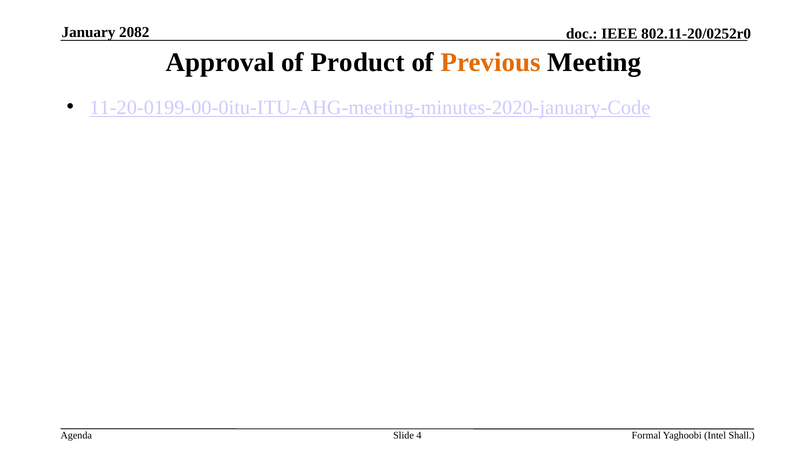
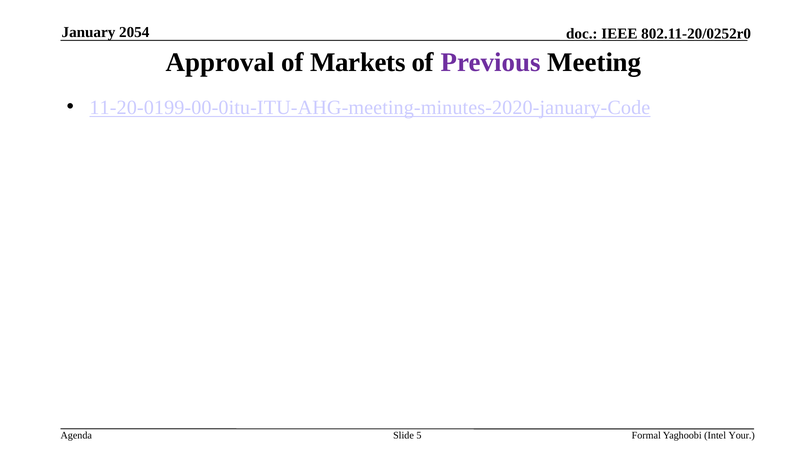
2082: 2082 -> 2054 (134, 32)
Product: Product -> Markets (358, 62)
Previous colour: orange -> purple (491, 62)
4: 4 -> 5 (419, 436)
Shall: Shall -> Your (742, 436)
